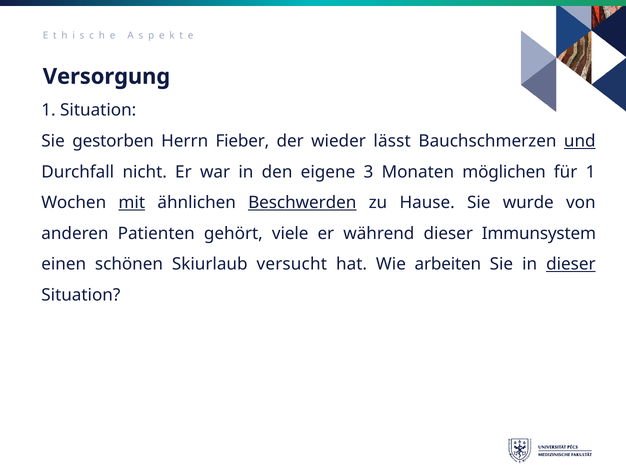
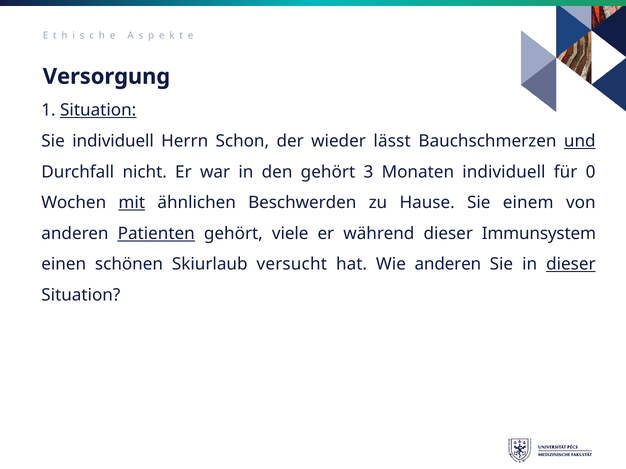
Situation underline: none -> present (98, 110)
Sie gestorben: gestorben -> individuell (113, 141)
Fieber: Fieber -> Schon (242, 141)
den eigene: eigene -> gehört (328, 172)
Monaten möglichen: möglichen -> individuell (504, 172)
für 1: 1 -> 0 (591, 172)
Beschwerden underline: present -> none (302, 203)
wurde: wurde -> einem (528, 203)
Patienten underline: none -> present (156, 234)
Wie arbeiten: arbeiten -> anderen (448, 265)
